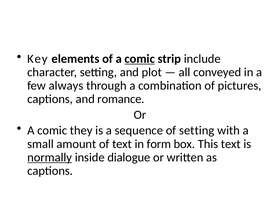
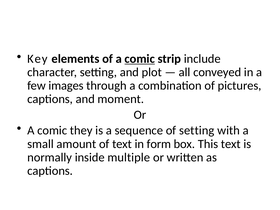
always: always -> images (66, 86)
romance: romance -> moment (121, 99)
normally underline: present -> none (50, 157)
dialogue: dialogue -> multiple (129, 157)
